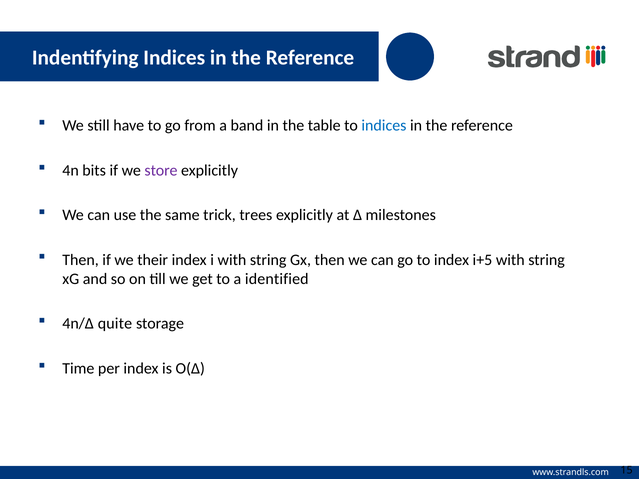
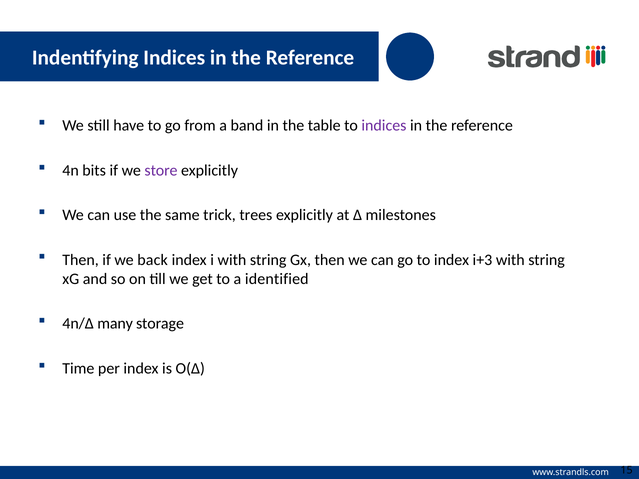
indices colour: blue -> purple (384, 126)
their: their -> back (153, 260)
i+5: i+5 -> i+3 (482, 260)
quite: quite -> many (115, 324)
